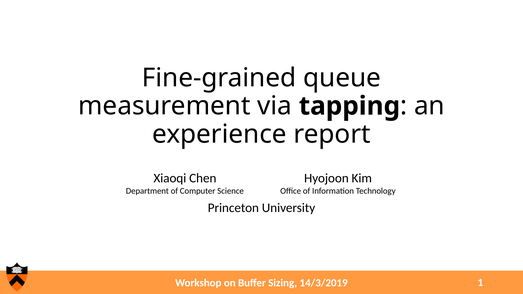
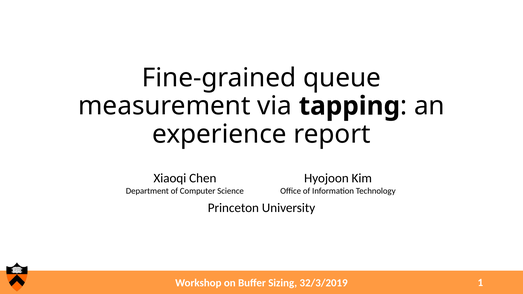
14/3/2019: 14/3/2019 -> 32/3/2019 (324, 283)
